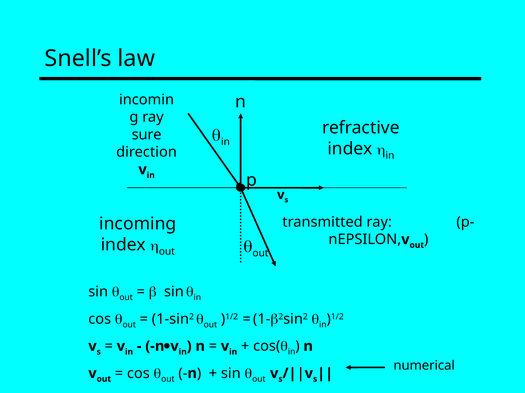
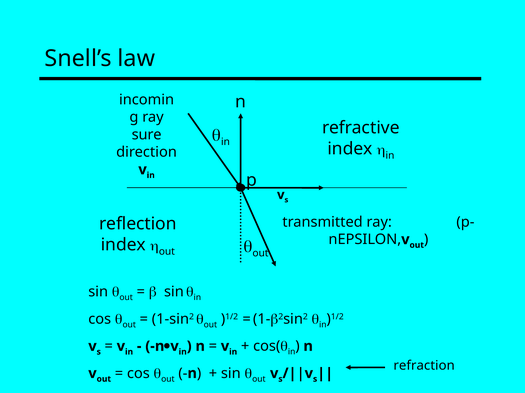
incoming: incoming -> reflection (138, 224)
numerical: numerical -> refraction (424, 366)
